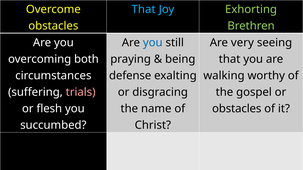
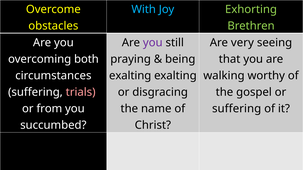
That: That -> With (144, 9)
you colour: blue -> purple (153, 43)
defense: defense -> exalting (130, 76)
flesh: flesh -> from (49, 109)
obstacles: obstacles -> suffering (237, 109)
